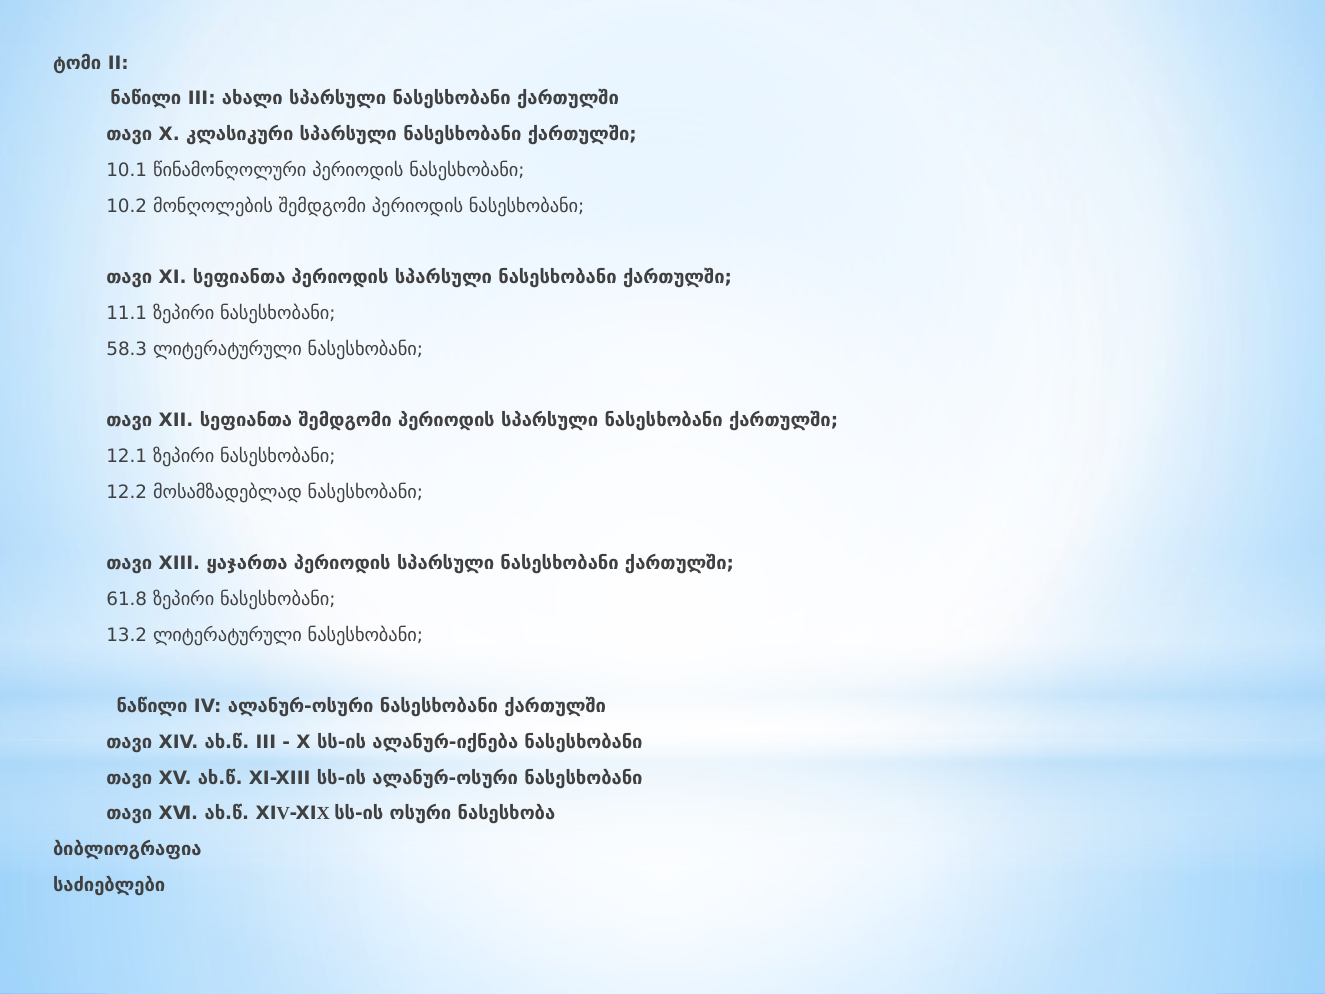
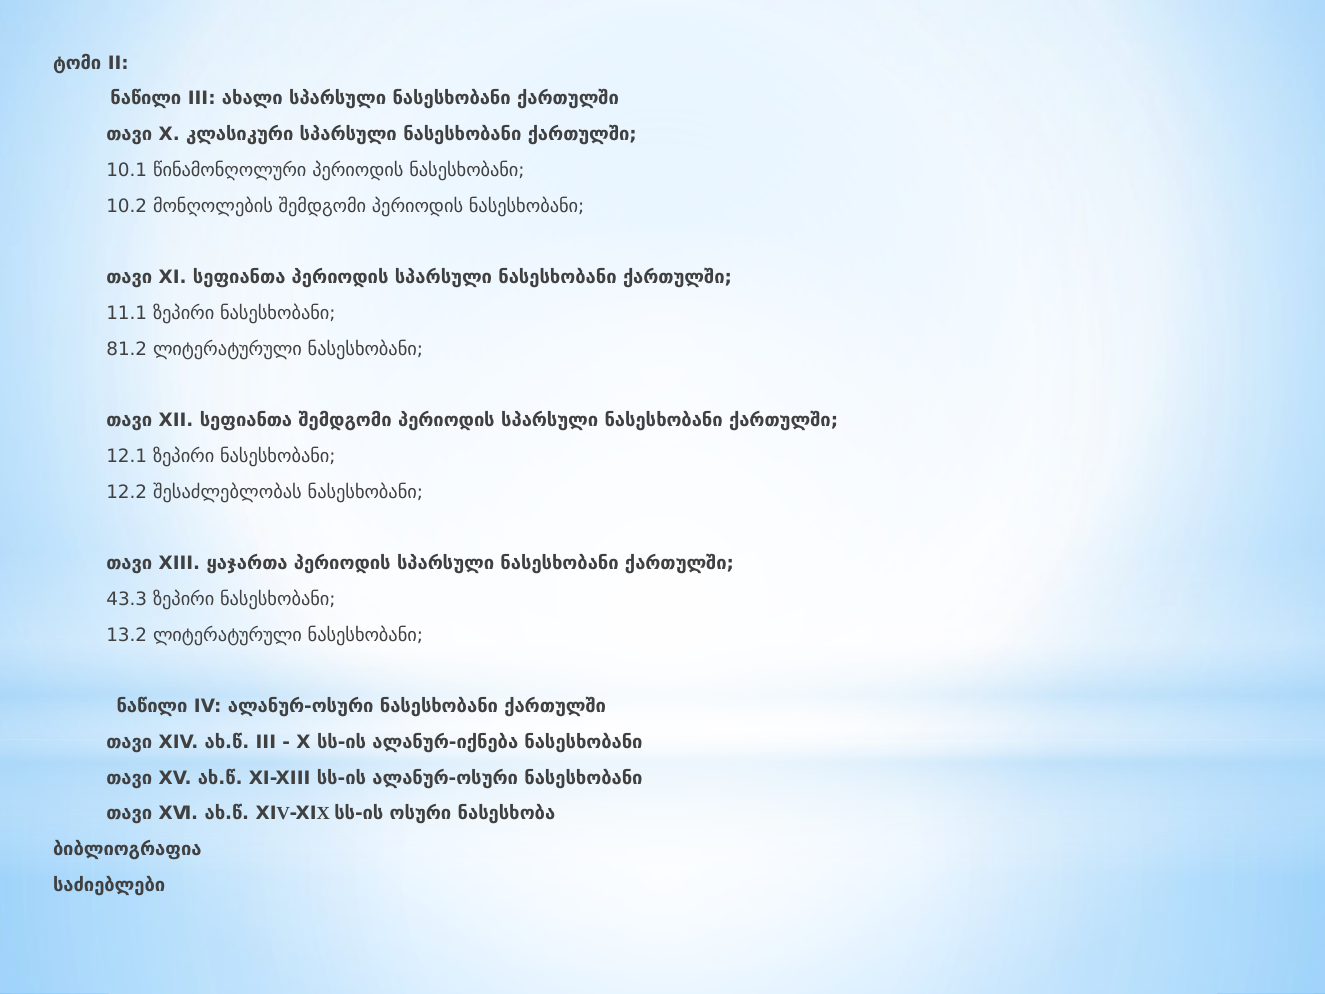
58.3: 58.3 -> 81.2 (127, 349)
მოსამზადებლად: მოსამზადებლად -> შესაძლებლობას (227, 492)
61.8: 61.8 -> 43.3 (127, 599)
